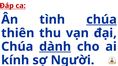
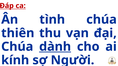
chúa underline: present -> none (102, 20)
